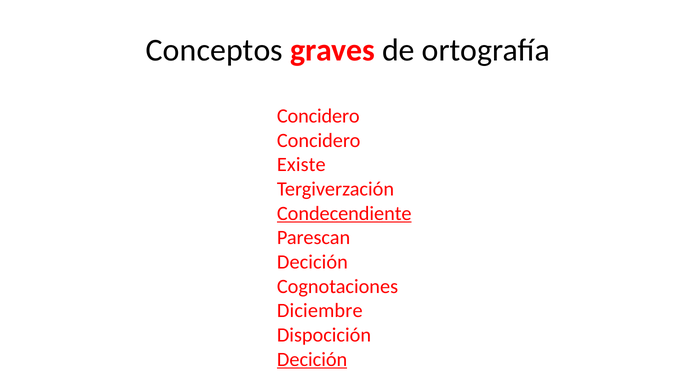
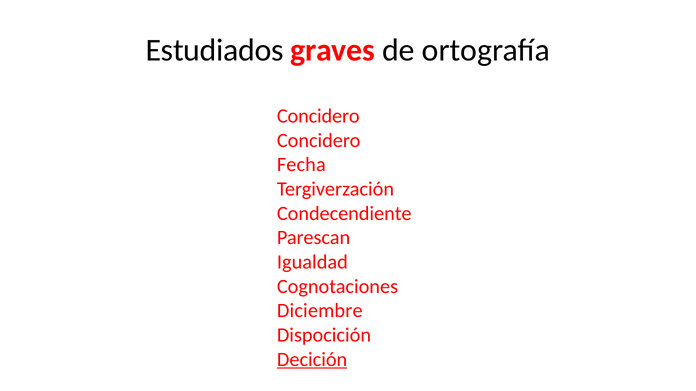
Conceptos: Conceptos -> Estudiados (215, 51)
Existe: Existe -> Fecha (301, 165)
Condecendiente underline: present -> none (344, 214)
Decición: Decición -> Igualdad (312, 262)
